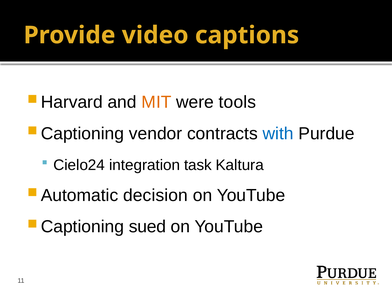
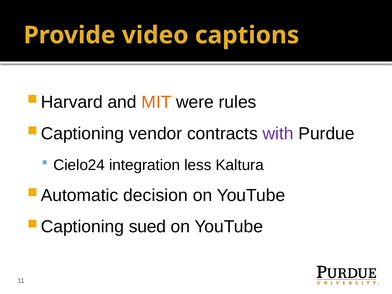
tools: tools -> rules (238, 102)
with colour: blue -> purple (278, 134)
task: task -> less (198, 165)
